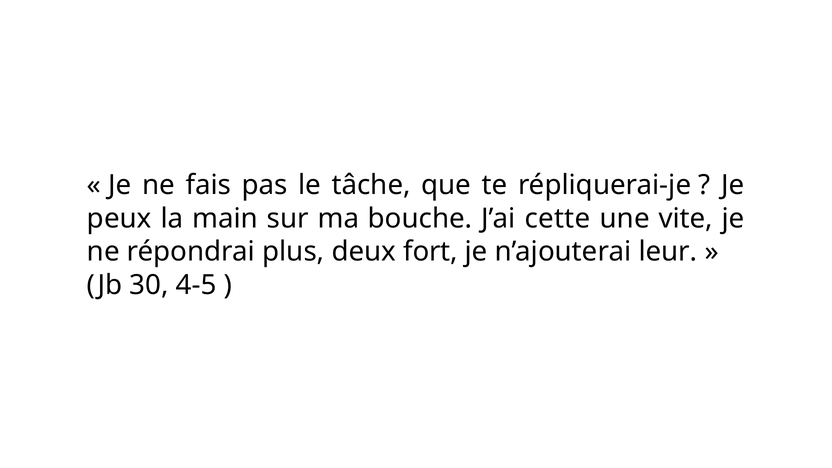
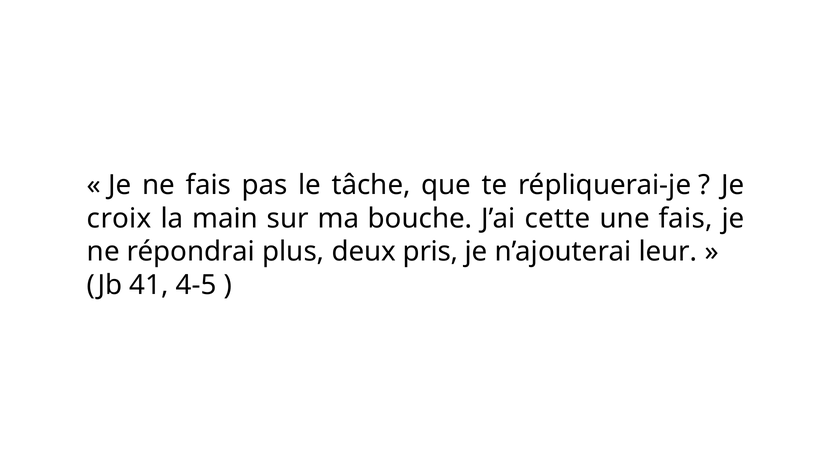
peux: peux -> croix (119, 219)
une vite: vite -> fais (686, 219)
fort: fort -> pris (431, 252)
30: 30 -> 41 (149, 285)
